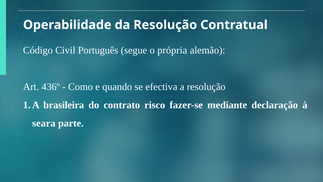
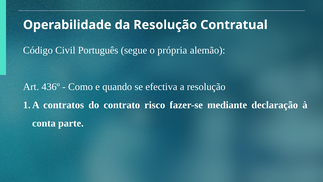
brasileira: brasileira -> contratos (64, 105)
seara: seara -> conta (44, 123)
